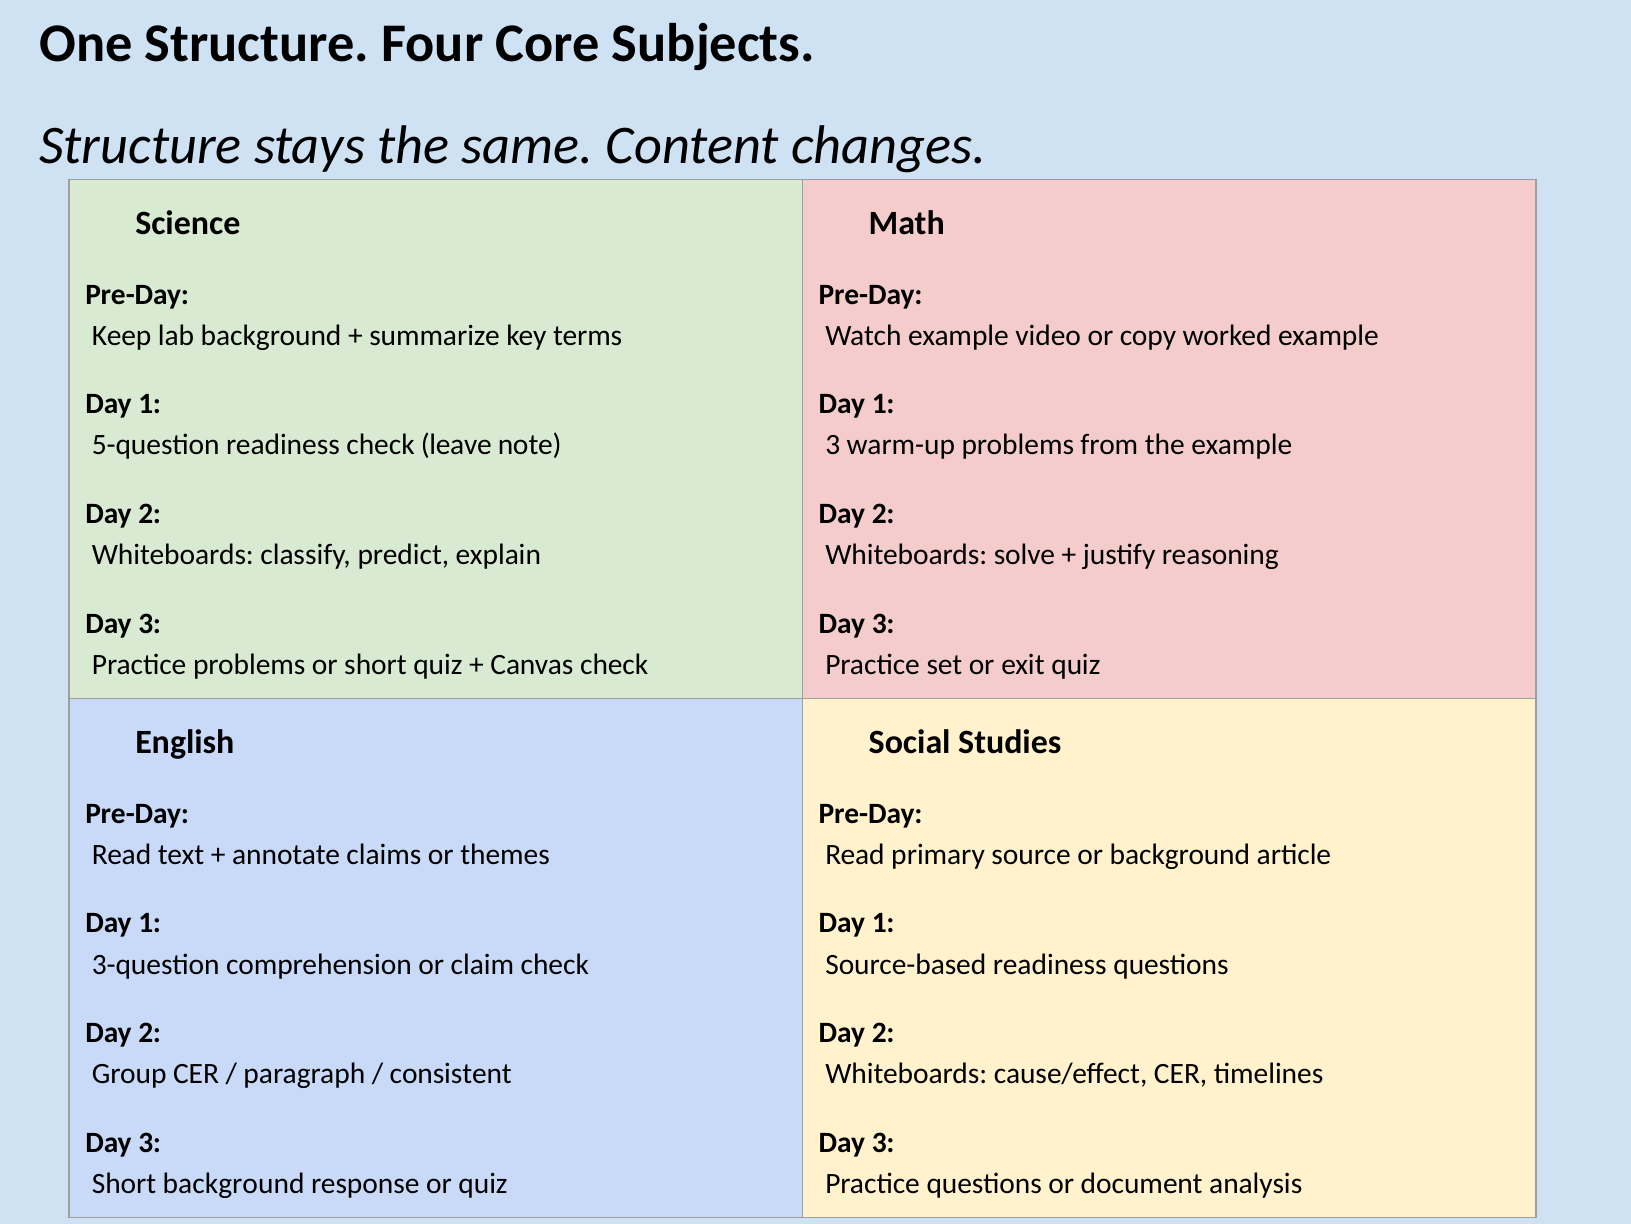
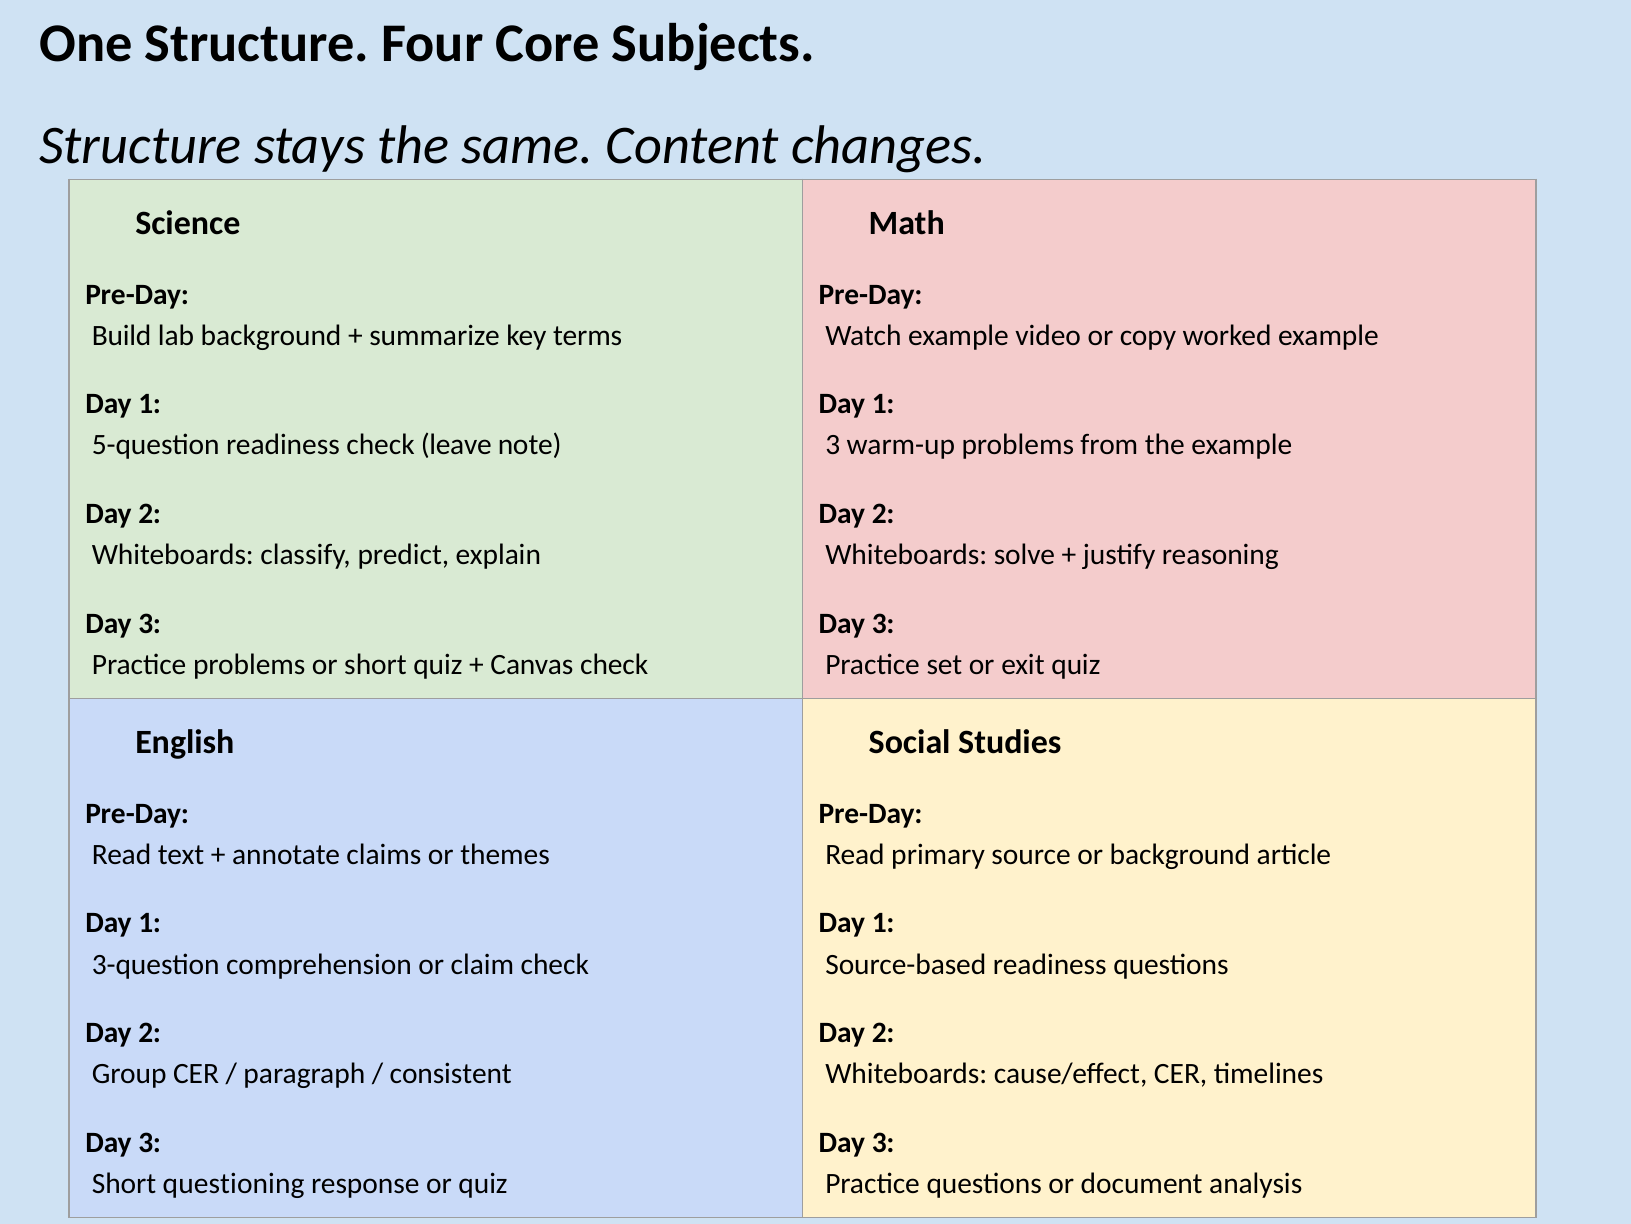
Keep: Keep -> Build (122, 335)
Short background: background -> questioning (234, 1183)
